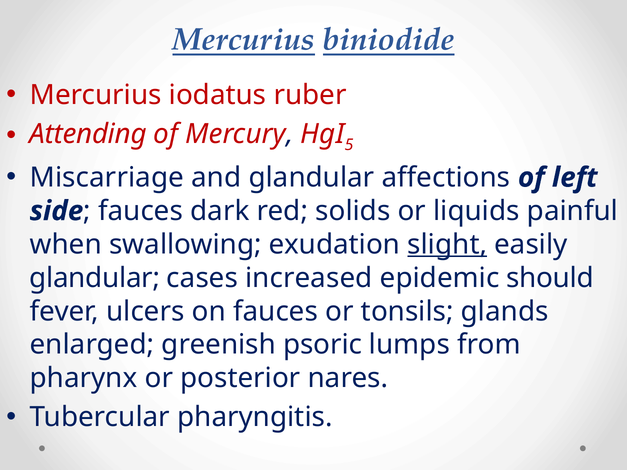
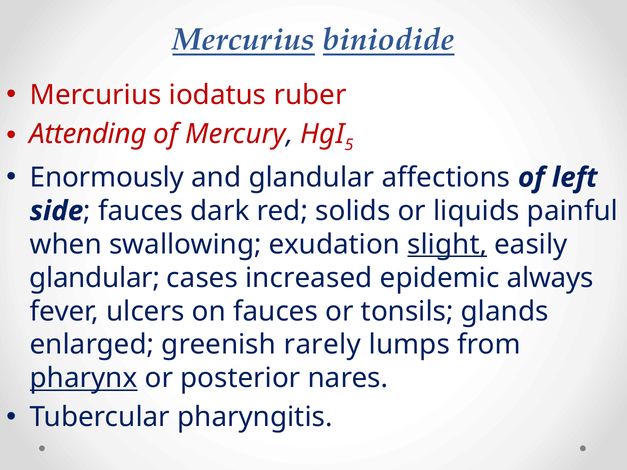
Miscarriage: Miscarriage -> Enormously (107, 178)
should: should -> always (550, 278)
psoric: psoric -> rarely (322, 345)
pharynx underline: none -> present (84, 378)
